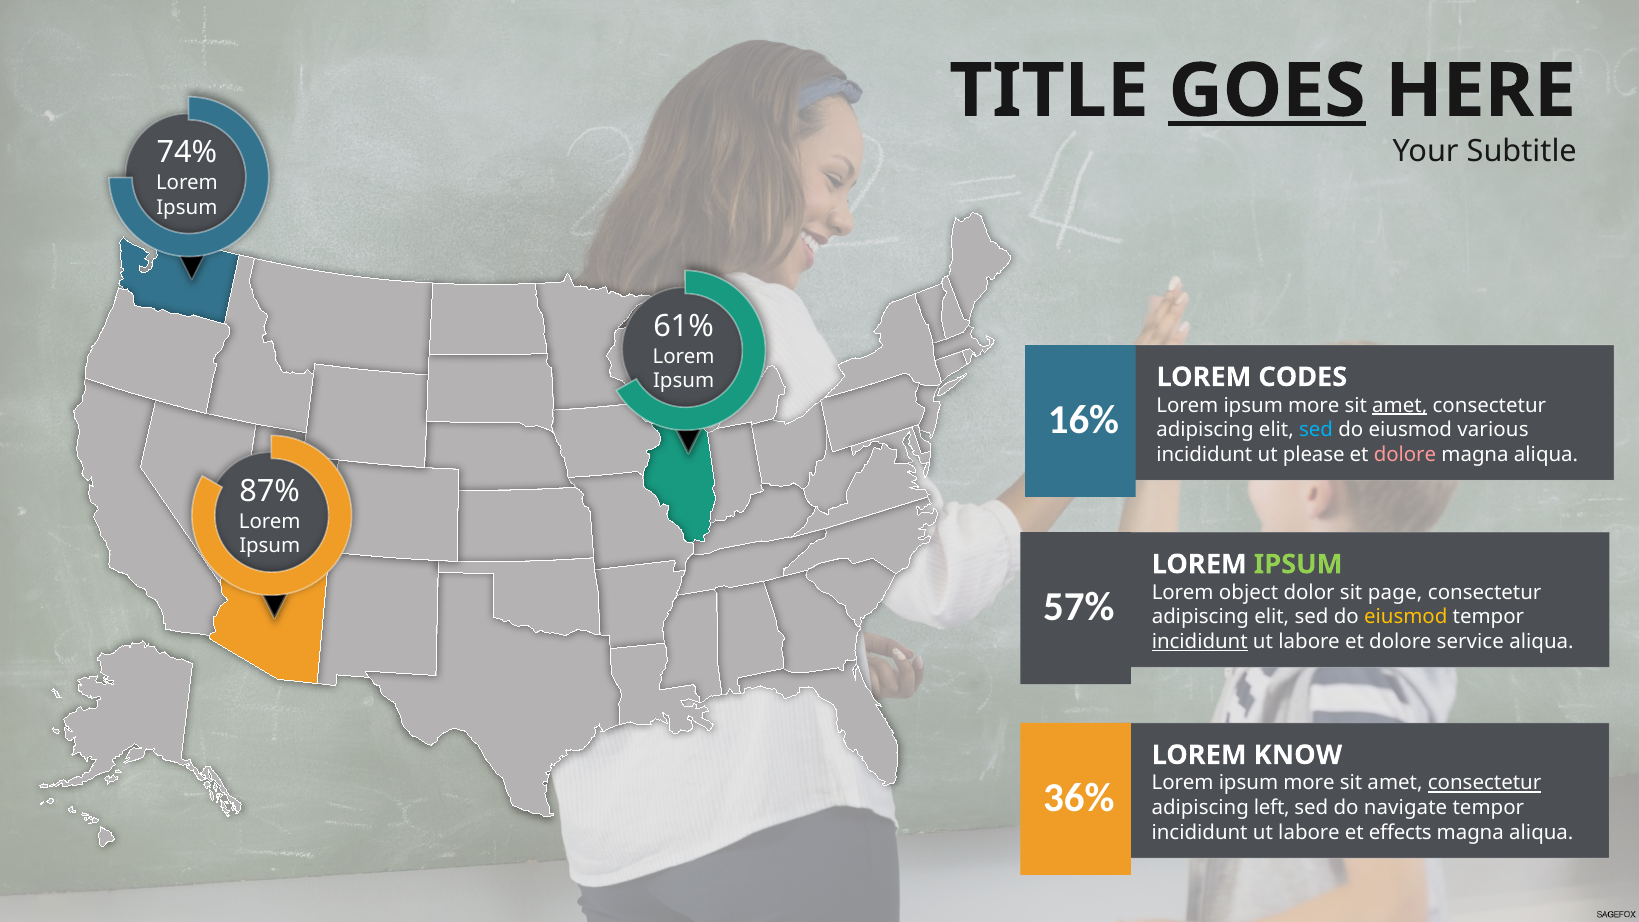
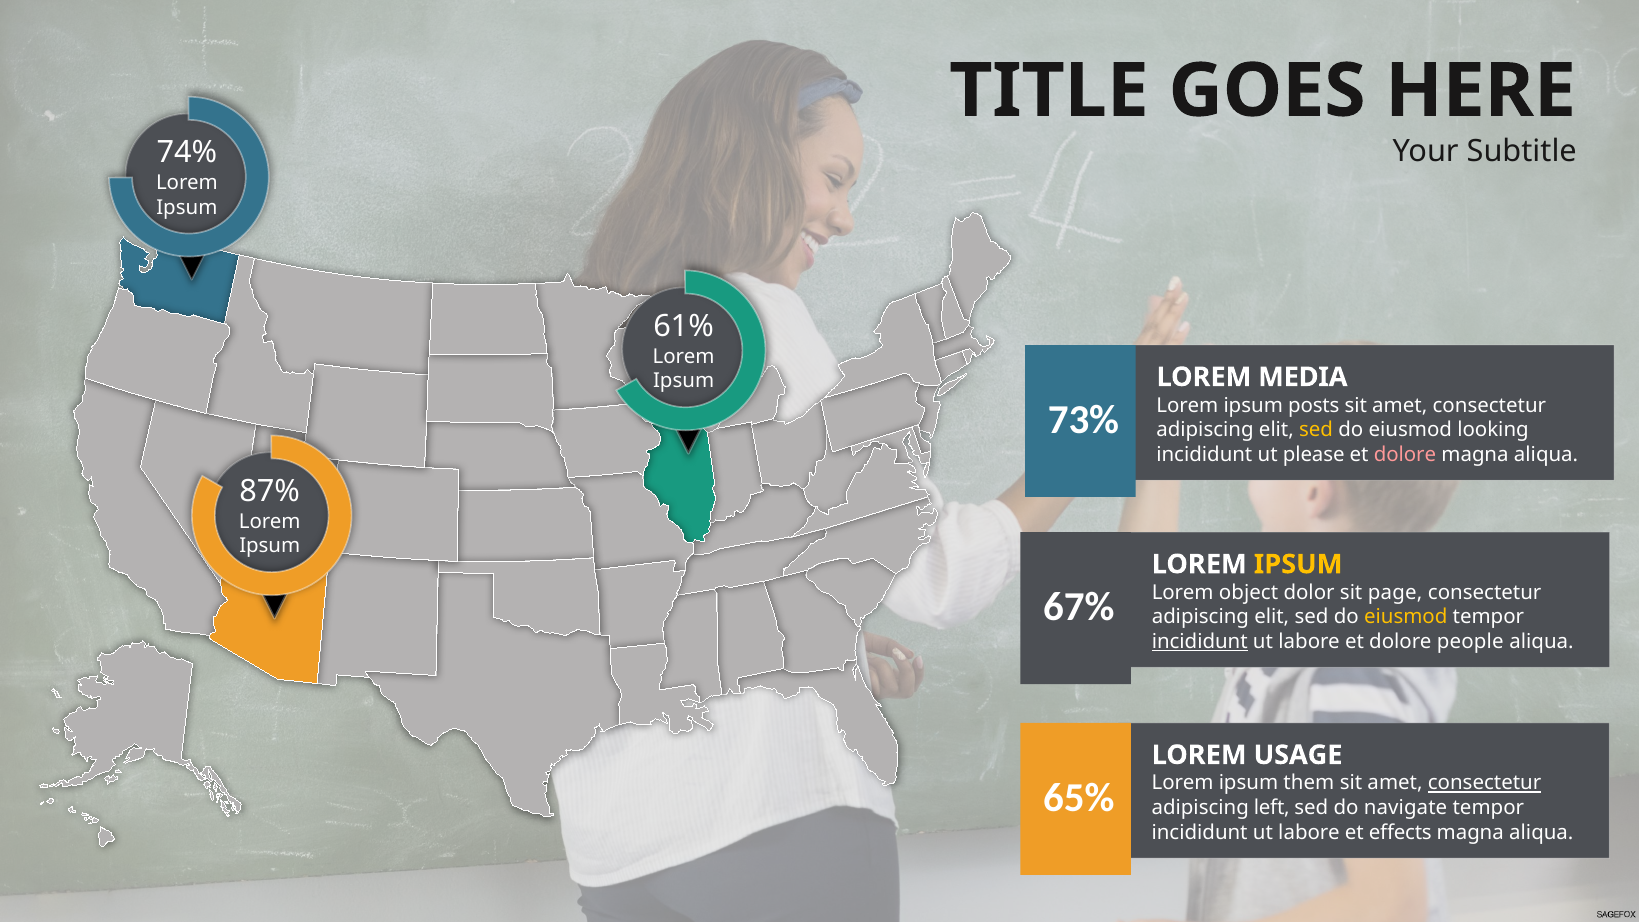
GOES underline: present -> none (1267, 91)
CODES: CODES -> MEDIA (1303, 377)
more: more -> posts (1314, 405)
amet underline: present -> none (1400, 405)
16%: 16% -> 73% (1083, 420)
sed colour: light blue -> yellow (1316, 430)
various: various -> looking (1493, 430)
IPSUM colour: light green -> yellow (1298, 564)
57%: 57% -> 67% (1079, 607)
service: service -> people (1470, 642)
KNOW: KNOW -> USAGE (1298, 755)
more: more -> them (1309, 783)
36%: 36% -> 65% (1079, 798)
